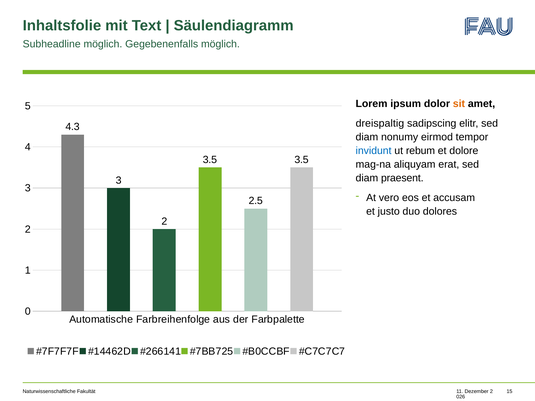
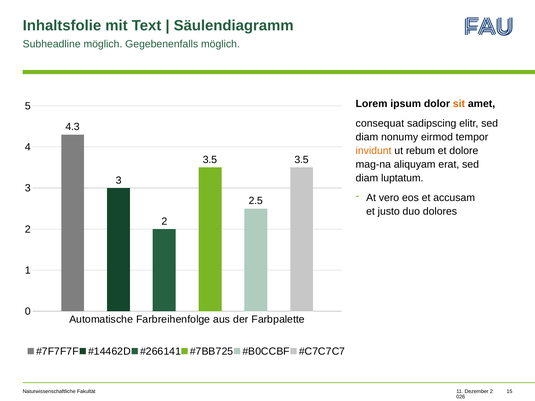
dreispaltig: dreispaltig -> consequat (380, 123)
invidunt colour: blue -> orange (374, 151)
praesent: praesent -> luptatum (402, 178)
